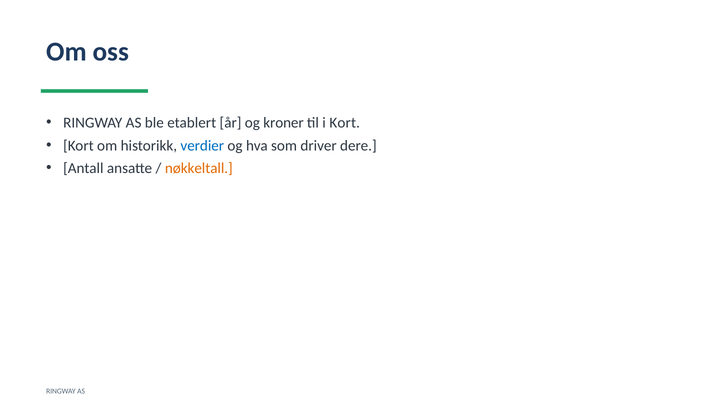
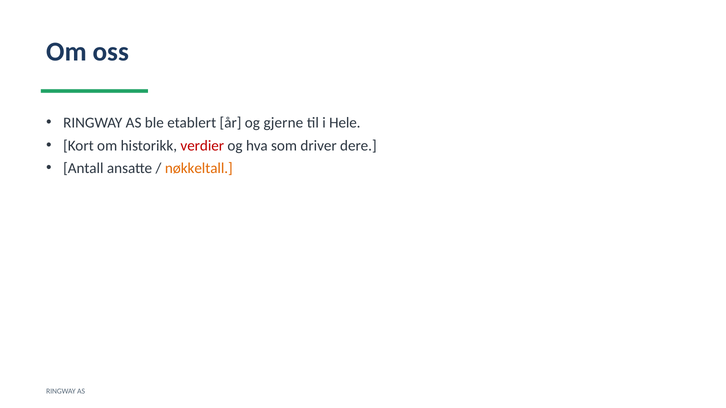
kroner: kroner -> gjerne (283, 123)
i Kort: Kort -> Hele (345, 123)
verdier colour: blue -> red (202, 146)
